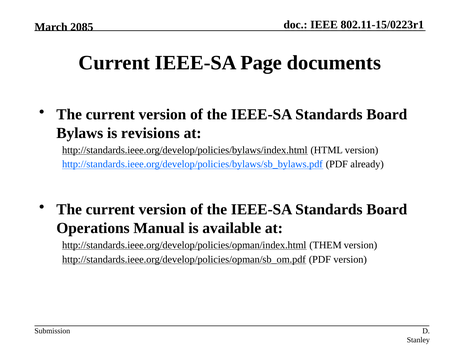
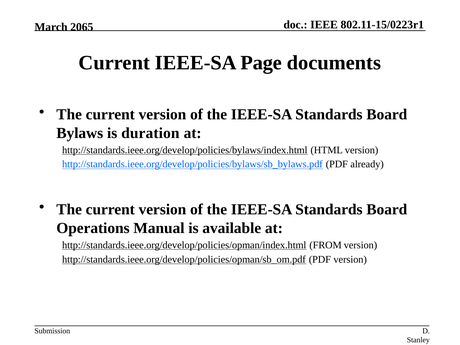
2085: 2085 -> 2065 (82, 27)
revisions: revisions -> duration (150, 133)
THEM: THEM -> FROM (326, 245)
